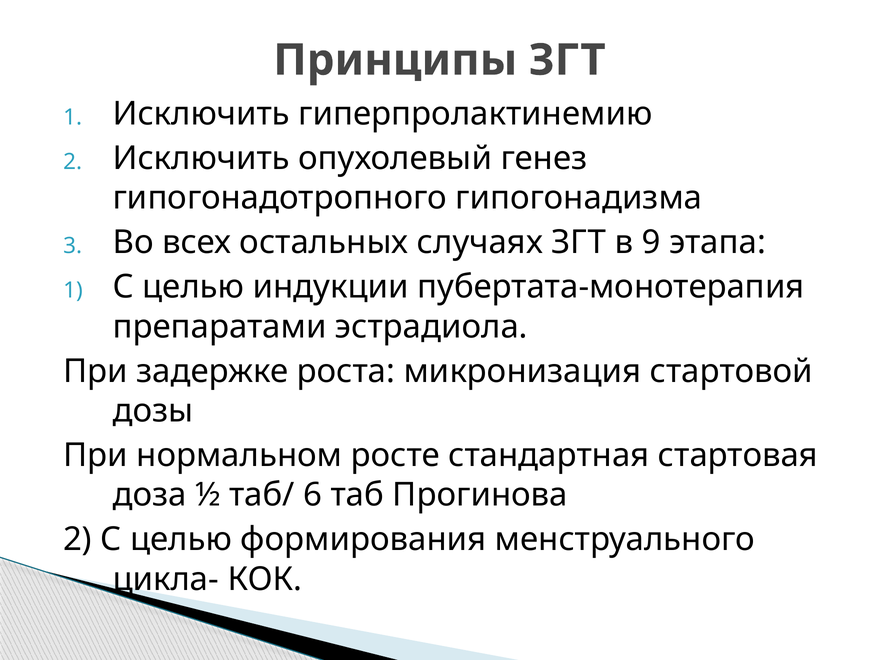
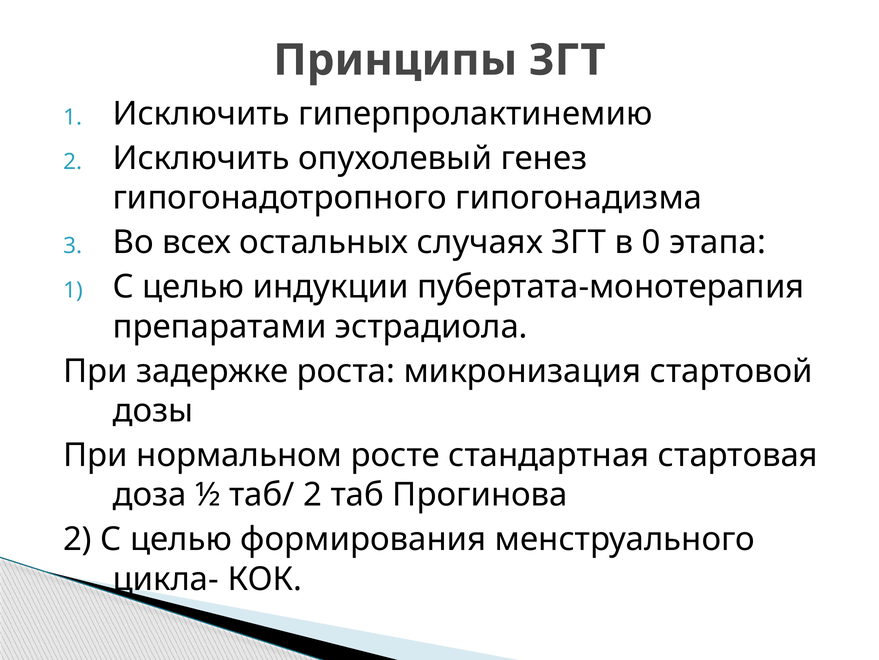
9: 9 -> 0 (651, 242)
таб/ 6: 6 -> 2 (313, 494)
